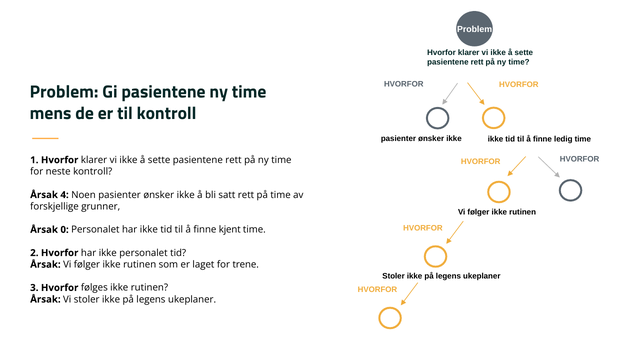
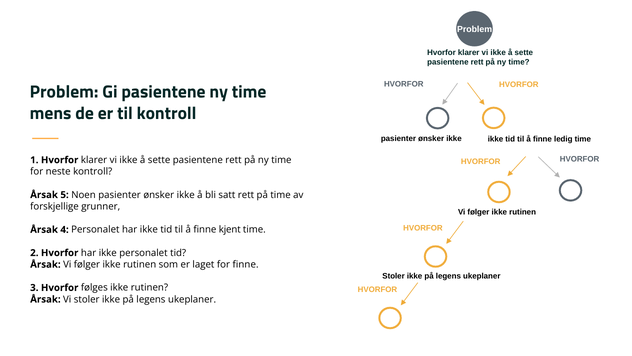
4: 4 -> 5 (65, 195)
0: 0 -> 4 (65, 229)
for trene: trene -> finne (246, 264)
